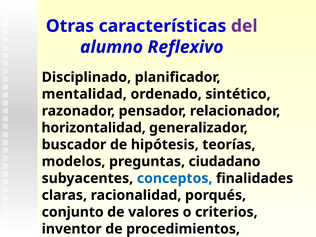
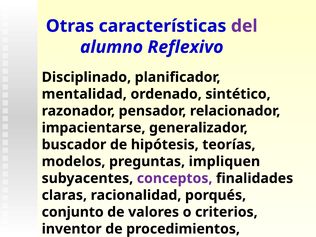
horizontalidad: horizontalidad -> impacientarse (94, 128)
ciudadano: ciudadano -> impliquen (224, 161)
conceptos colour: blue -> purple (175, 178)
